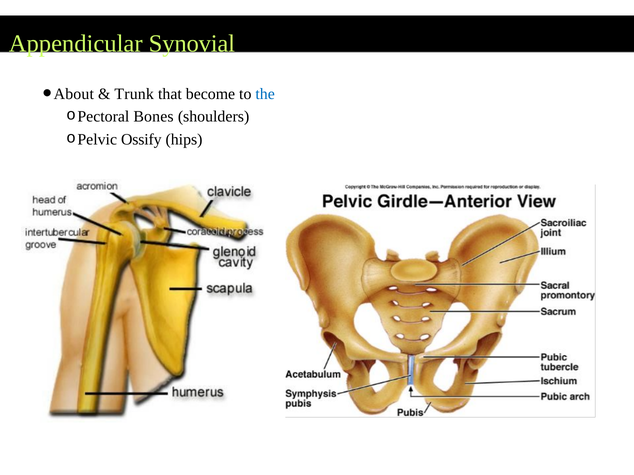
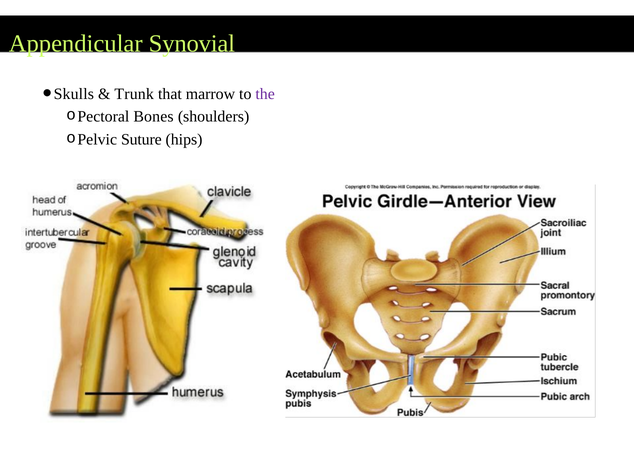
About: About -> Skulls (74, 94)
become: become -> marrow (210, 94)
the colour: blue -> purple (265, 94)
Ossify: Ossify -> Suture (141, 140)
